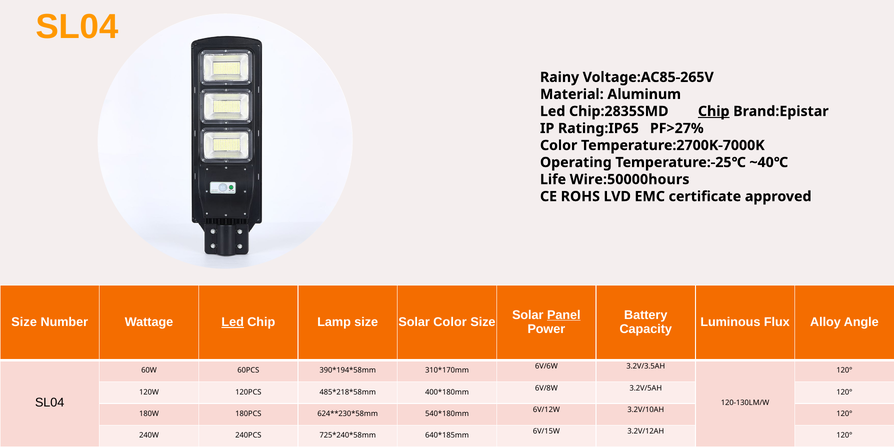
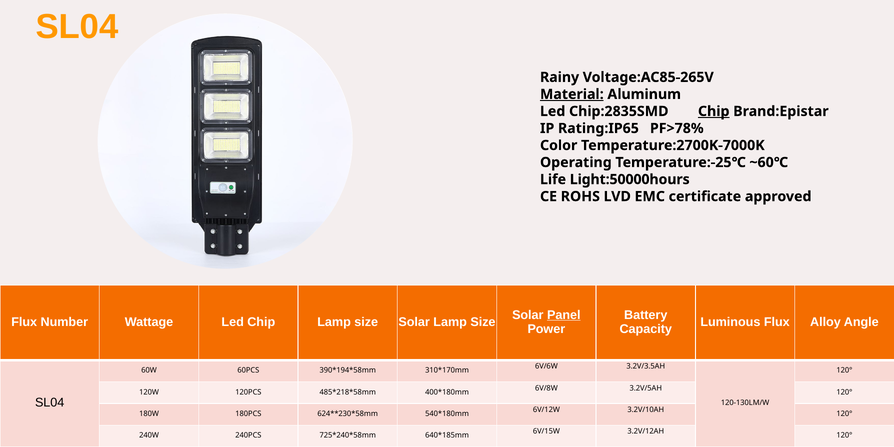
Material underline: none -> present (572, 94)
PF>27%: PF>27% -> PF>78% (677, 128)
~40℃: ~40℃ -> ~60℃ (769, 162)
Wire:50000hours: Wire:50000hours -> Light:50000hours (630, 179)
Size: Size -> Flux (24, 322)
Led underline: present -> none (233, 322)
Solar Color: Color -> Lamp (450, 322)
